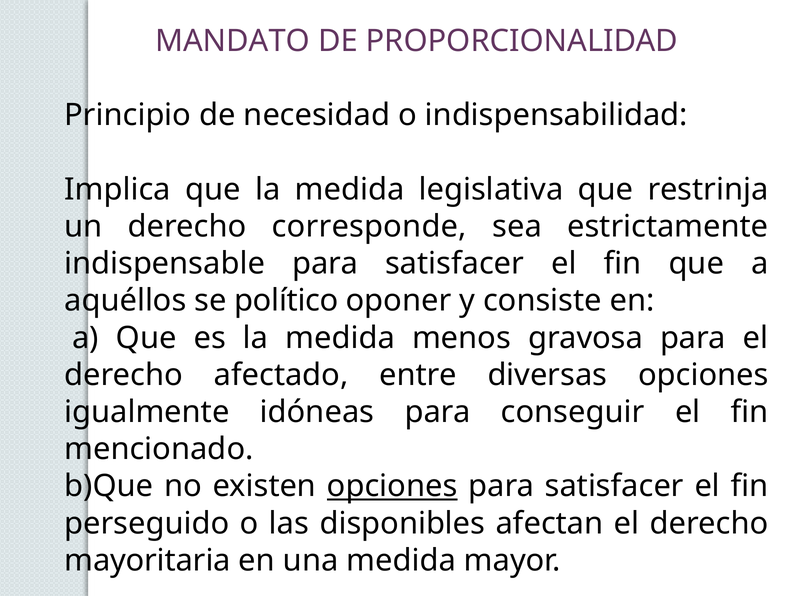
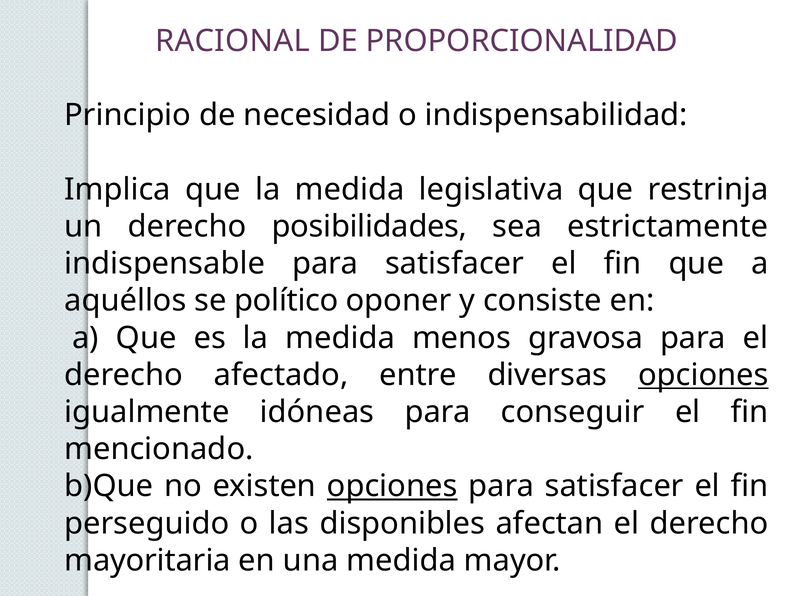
MANDATO: MANDATO -> RACIONAL (232, 41)
corresponde: corresponde -> posibilidades (369, 227)
opciones underline: none -> present (703, 375)
